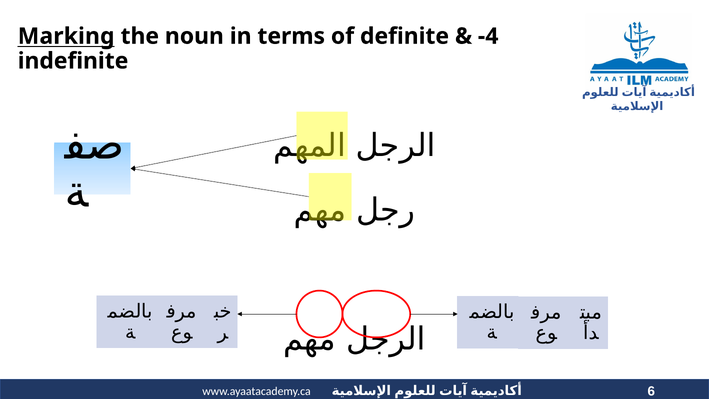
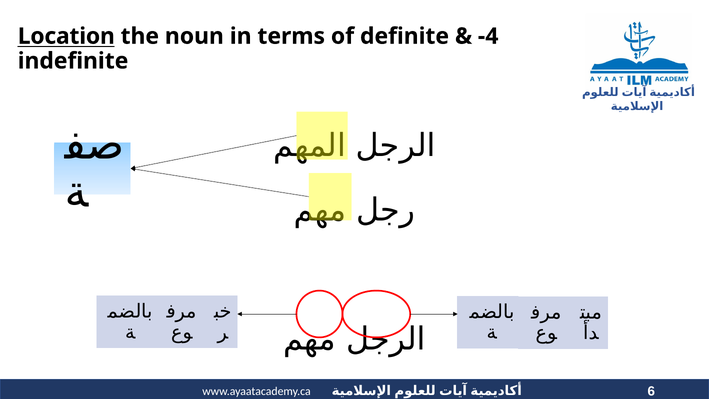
Marking: Marking -> Location (66, 36)
